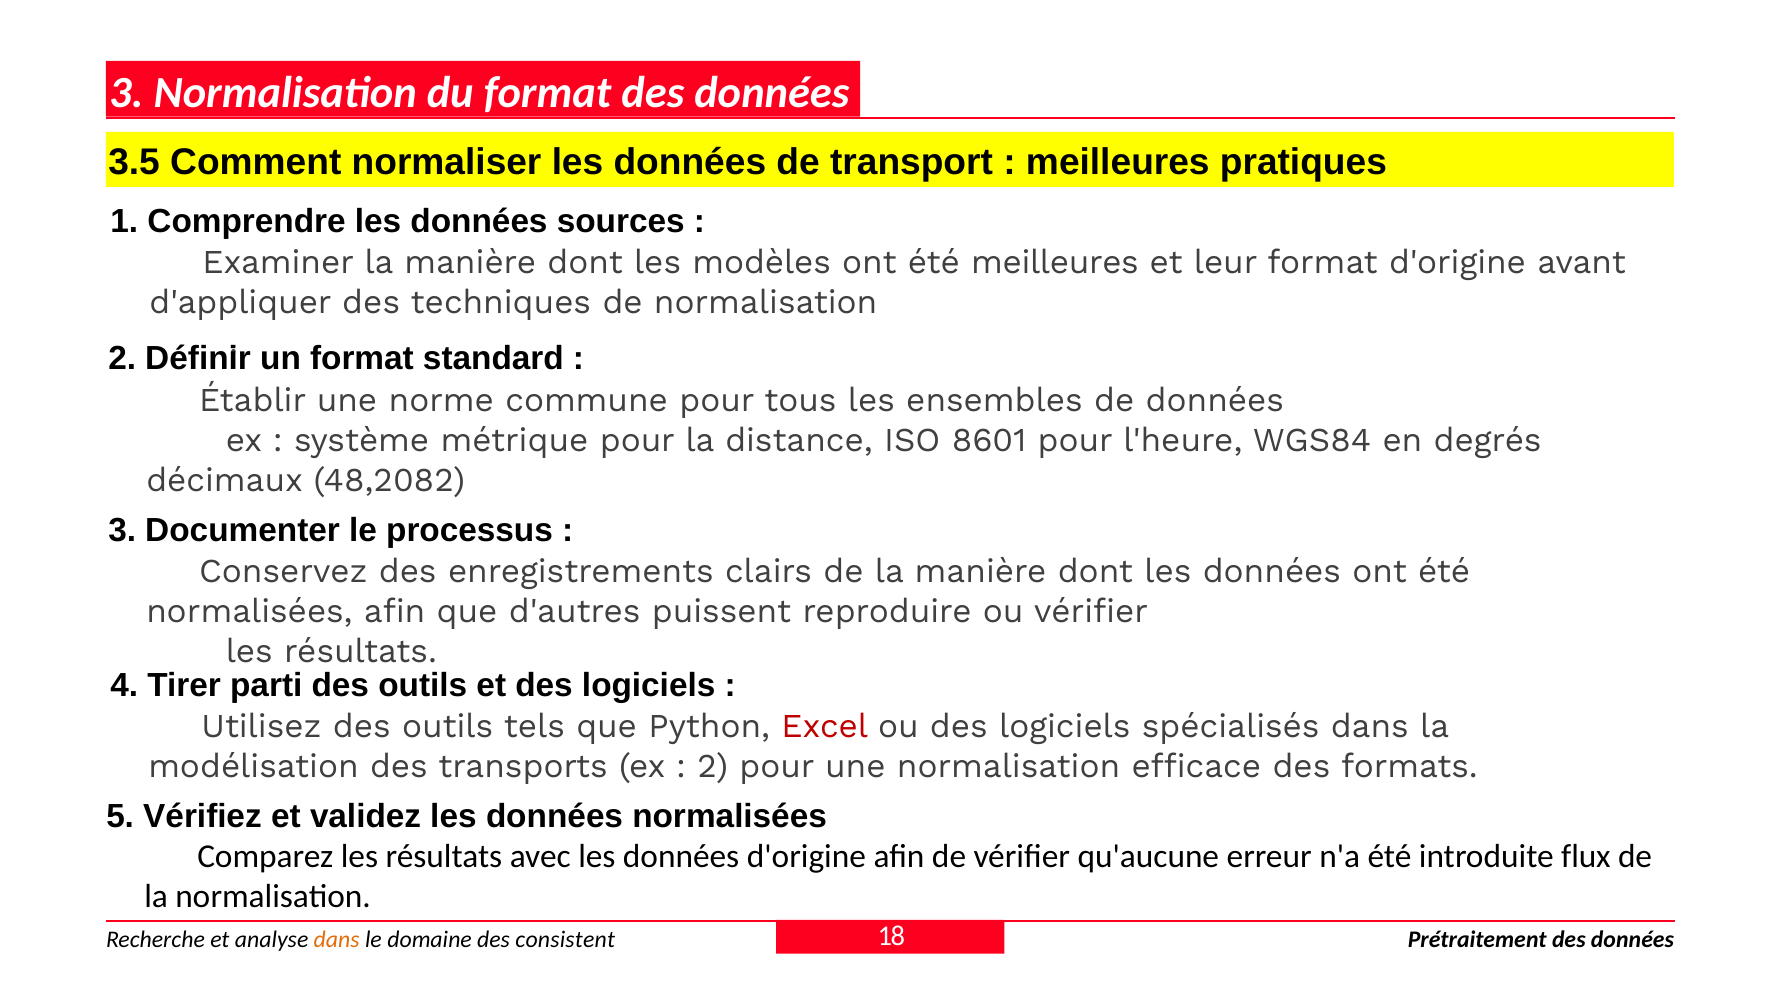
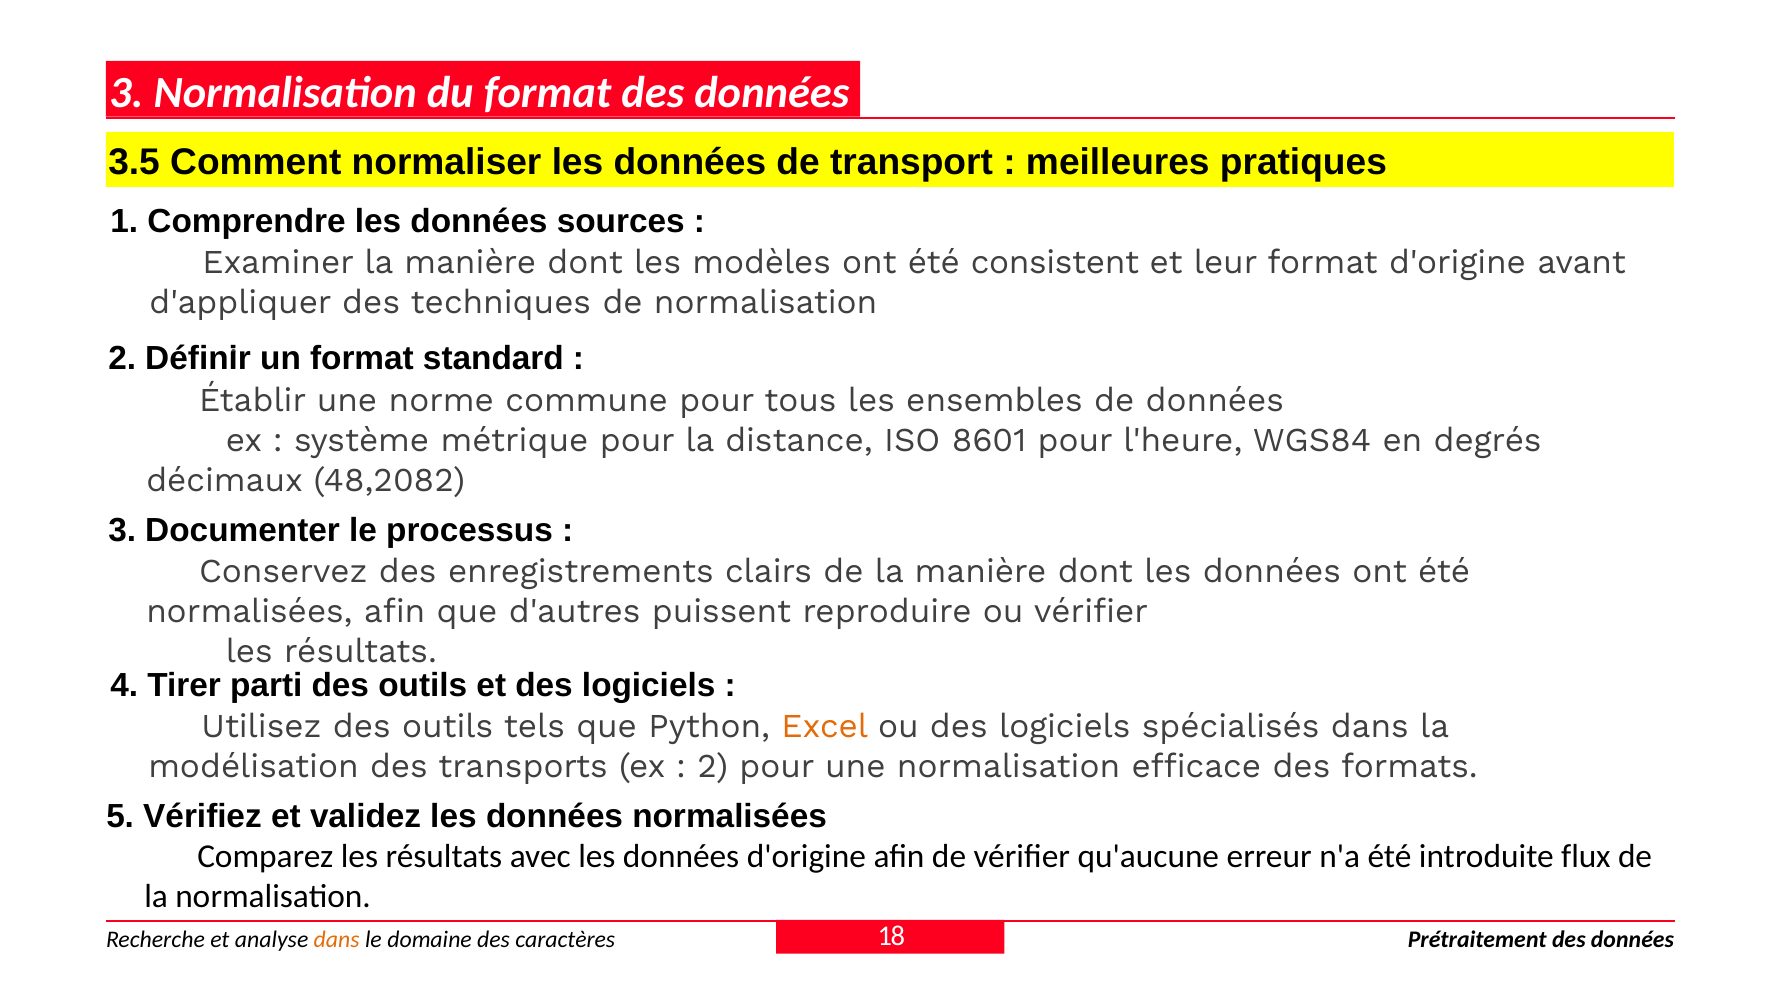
été meilleures: meilleures -> consistent (1055, 263)
Excel colour: red -> orange (825, 727)
consistent: consistent -> caractères (565, 940)
